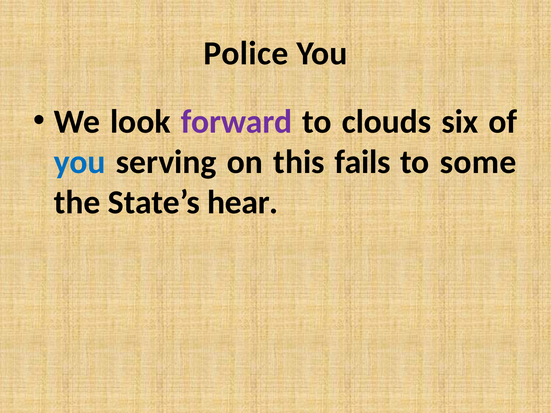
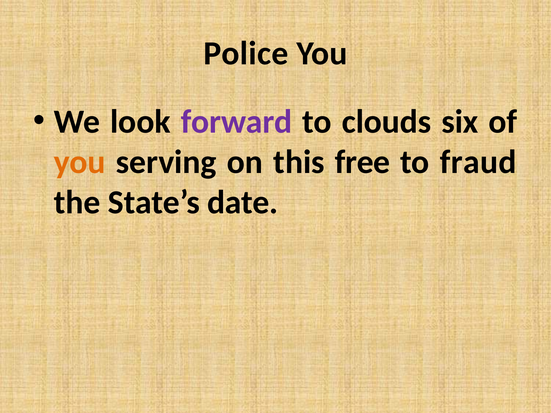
you colour: blue -> orange (80, 162)
fails: fails -> free (363, 162)
some: some -> fraud (478, 162)
hear: hear -> date (243, 203)
